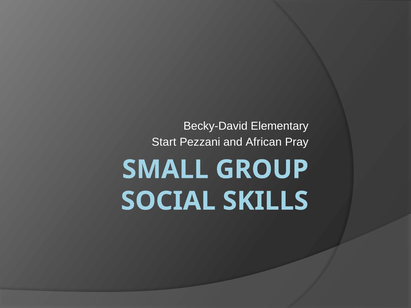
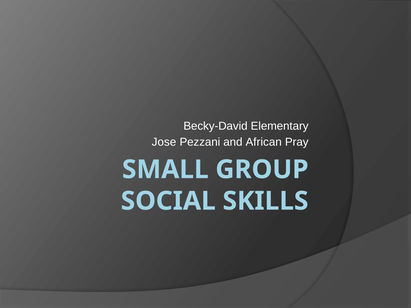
Start: Start -> Jose (164, 142)
